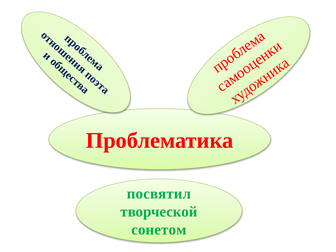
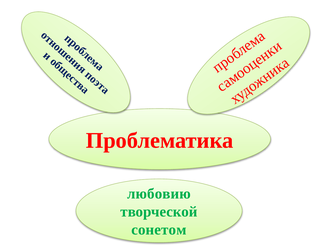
посвятил: посвятил -> любовию (159, 194)
